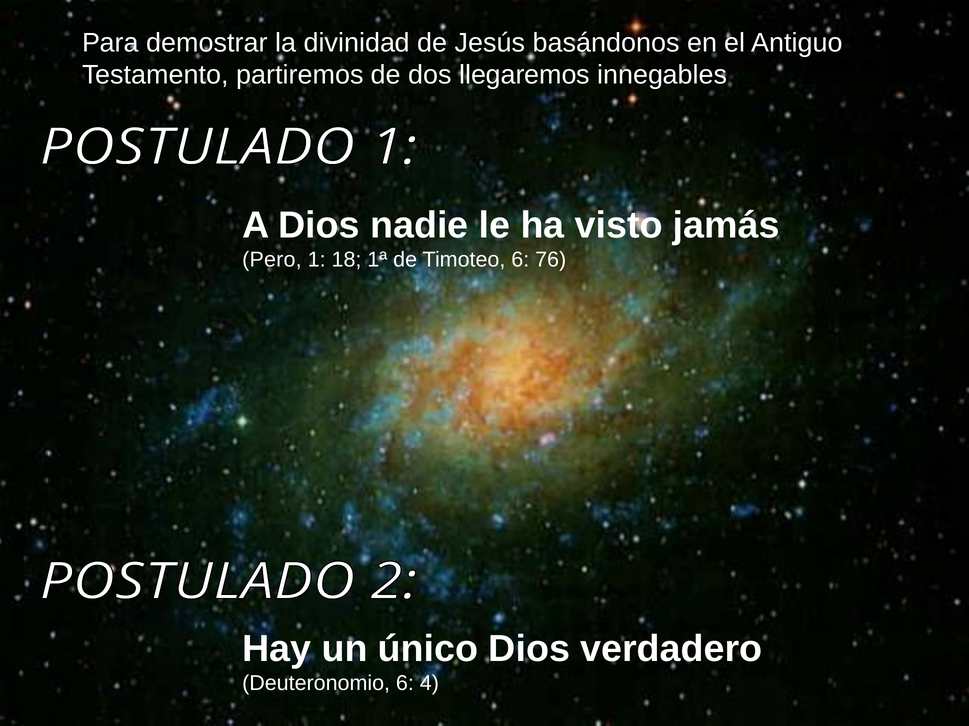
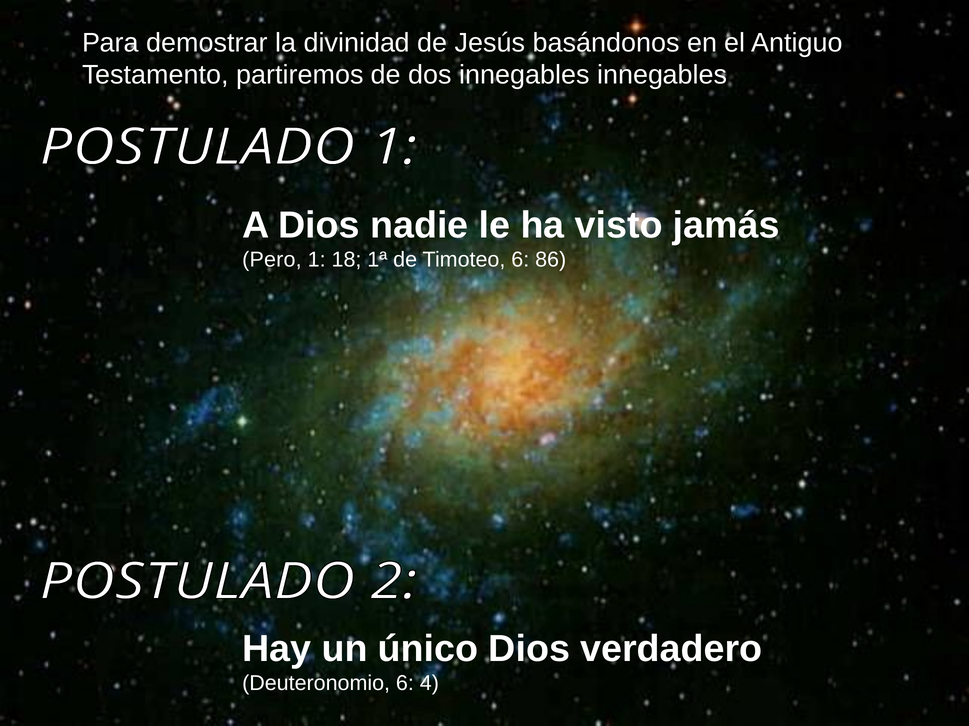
dos llegaremos: llegaremos -> innegables (525, 75)
76: 76 -> 86 (551, 260)
